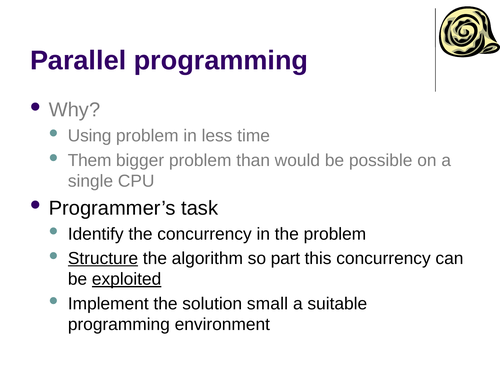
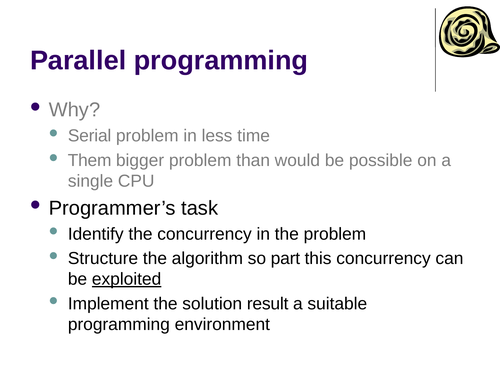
Using: Using -> Serial (90, 136)
Structure underline: present -> none (103, 258)
small: small -> result (268, 304)
